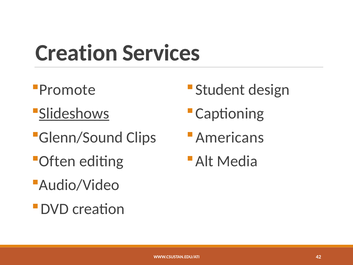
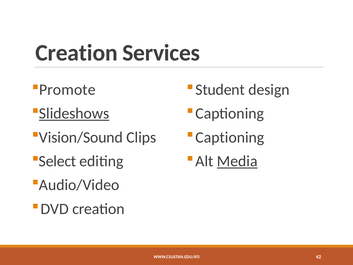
Glenn/Sound: Glenn/Sound -> Vision/Sound (81, 137)
Americans: Americans -> Captioning (230, 137)
Often: Often -> Select (57, 161)
Media underline: none -> present (237, 161)
